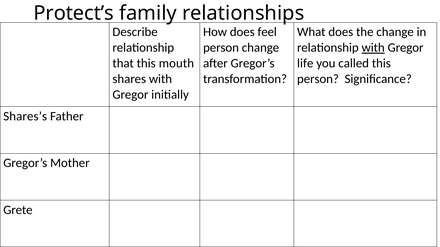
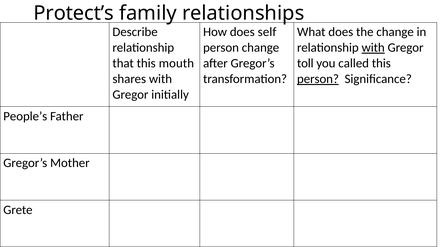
feel: feel -> self (267, 32)
life: life -> toll (305, 63)
person underline: none -> present (318, 79)
Shares’s: Shares’s -> People’s (25, 116)
